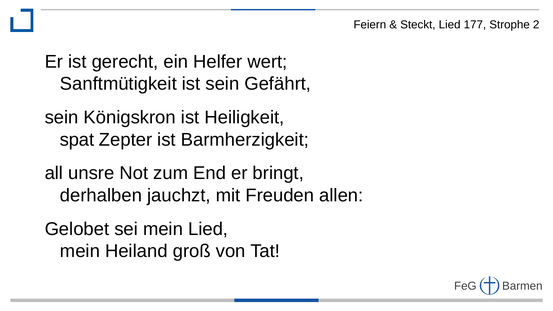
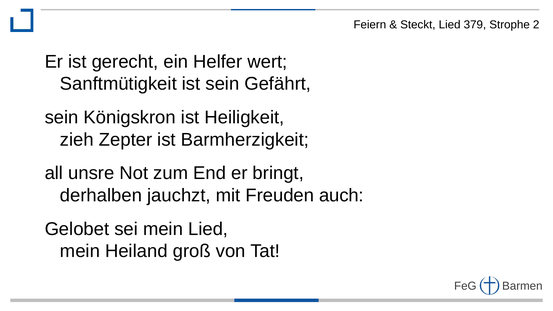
177: 177 -> 379 (475, 25)
spat: spat -> zieh (77, 140)
allen: allen -> auch (341, 195)
